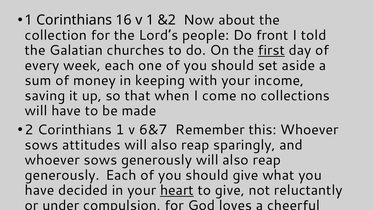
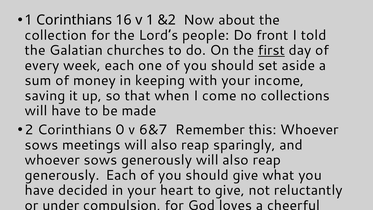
Corinthians 1: 1 -> 0 (120, 130)
attitudes: attitudes -> meetings (91, 145)
heart underline: present -> none (177, 190)
